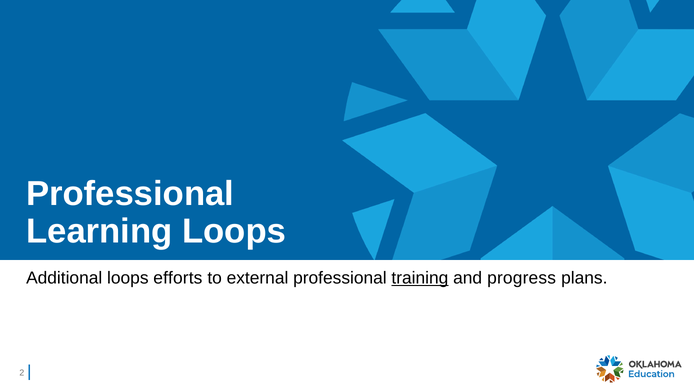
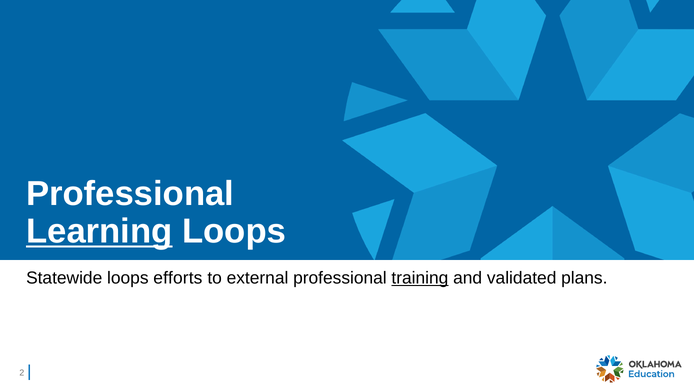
Learning underline: none -> present (99, 232)
Additional: Additional -> Statewide (64, 278)
progress: progress -> validated (522, 278)
